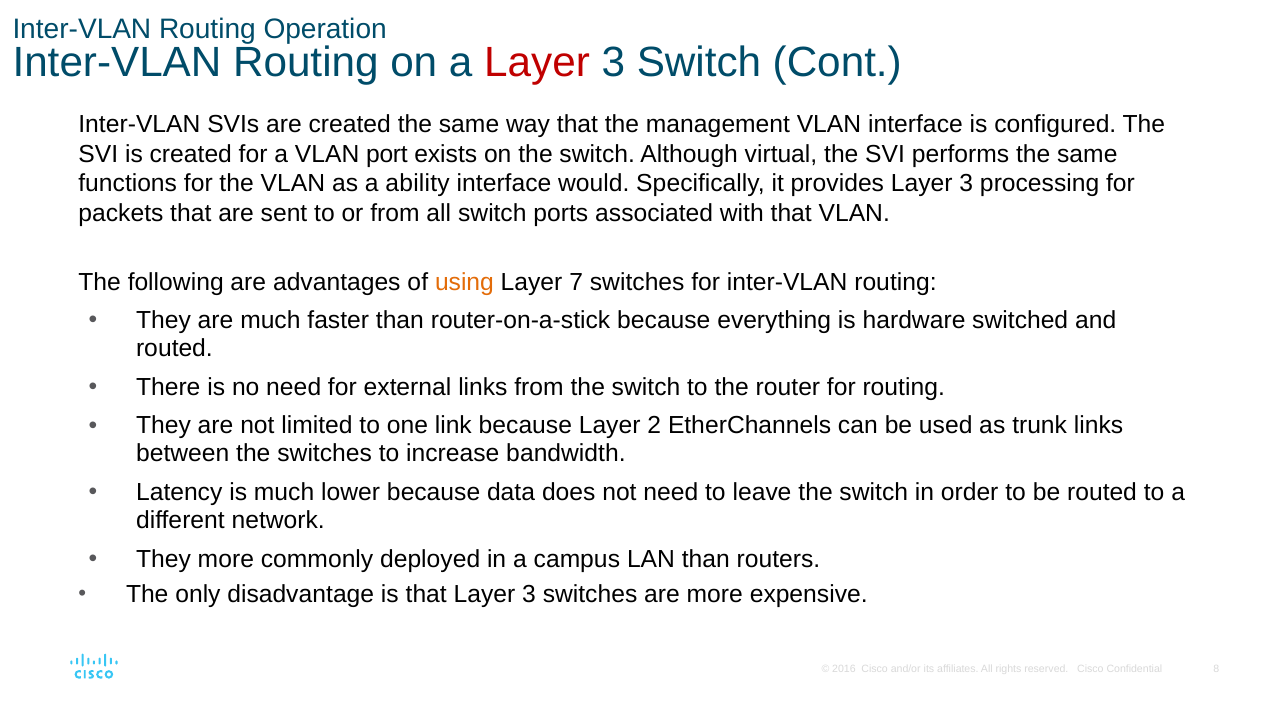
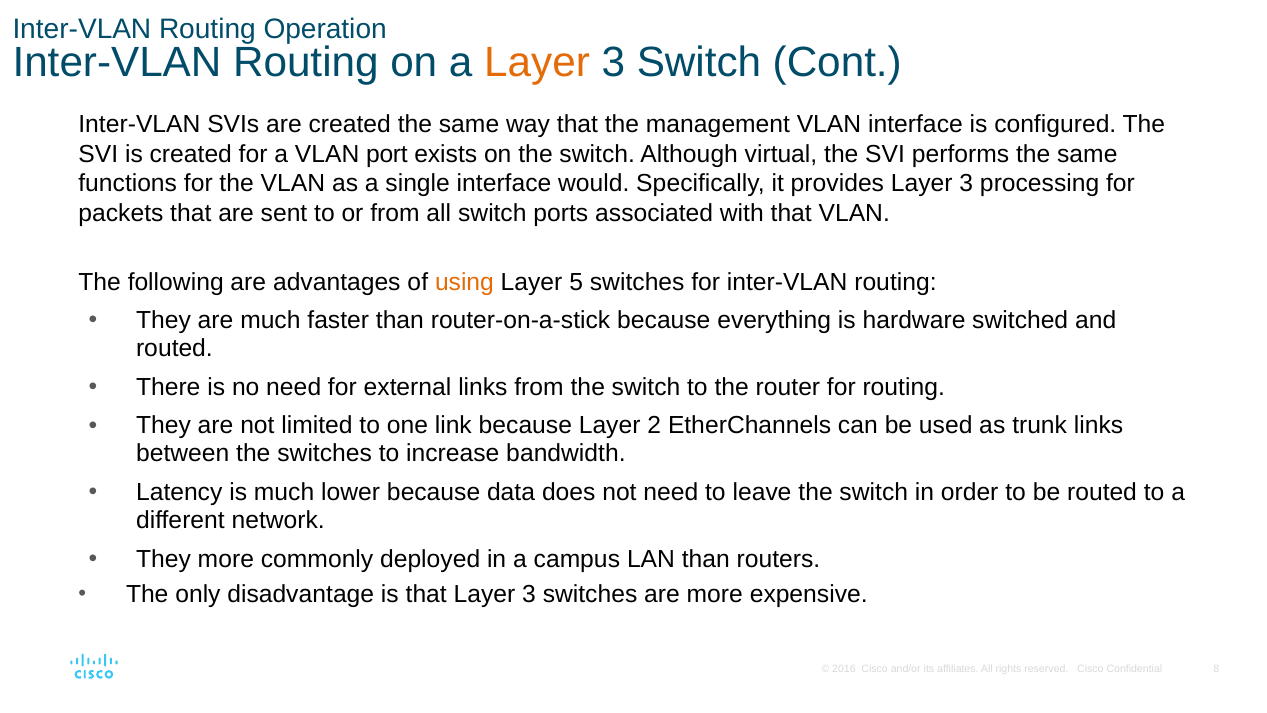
Layer colour: red -> orange (537, 62)
ability: ability -> single (418, 183)
7: 7 -> 5 (576, 282)
